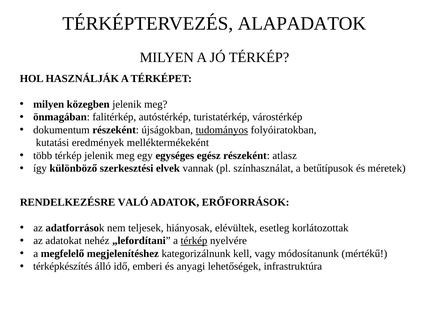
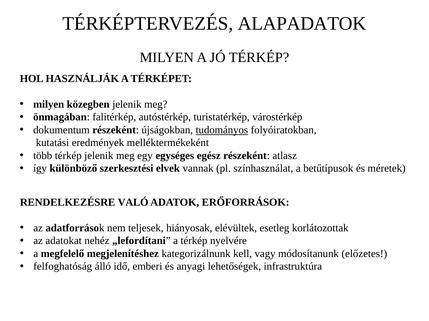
térkép underline: present -> none (194, 241)
mértékű: mértékű -> előzetes (364, 254)
térképkészítés: térképkészítés -> felfoghatóság (63, 267)
